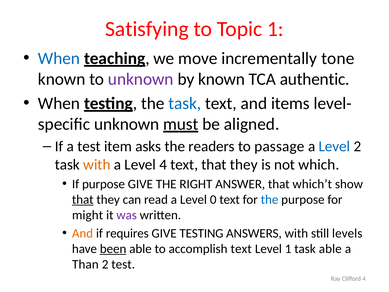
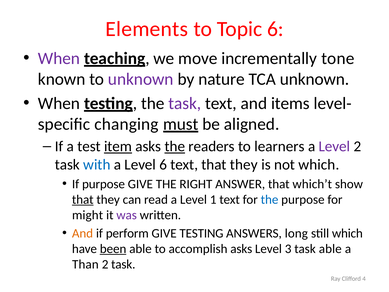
Satisfying: Satisfying -> Elements (147, 29)
Topic 1: 1 -> 6 (275, 29)
When colour: blue -> purple (59, 58)
by known: known -> nature (222, 79)
TCA authentic: authentic -> unknown (315, 79)
task colour: blue -> purple (185, 103)
unknown: unknown -> changing (126, 124)
item underline: none -> present (118, 146)
the underline: none -> present (175, 146)
passage: passage -> learners (279, 146)
Level colour: blue -> purple (334, 146)
with colour: orange -> blue (97, 165)
Level 4: 4 -> 6 (163, 165)
0: 0 -> 1 (213, 199)
requires: requires -> perform (127, 233)
ANSWERS with: with -> long (296, 233)
still levels: levels -> which (347, 233)
accomplish text: text -> asks (241, 249)
Level 1: 1 -> 3 (288, 249)
test: test -> task (123, 264)
